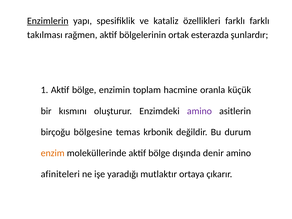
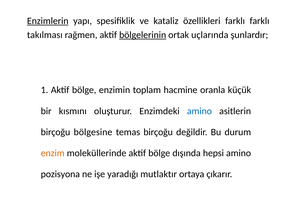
bölgelerinin underline: none -> present (143, 35)
esterazda: esterazda -> uçlarında (210, 35)
amino colour: purple -> blue (199, 111)
temas krbonik: krbonik -> birçoğu (158, 132)
denir: denir -> hepsi (213, 153)
afiniteleri: afiniteleri -> pozisyona (60, 174)
